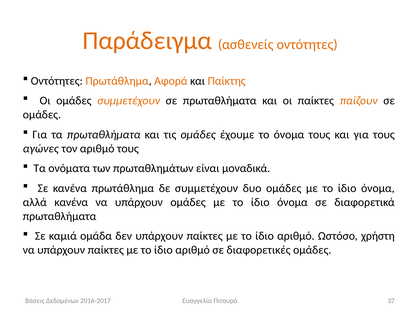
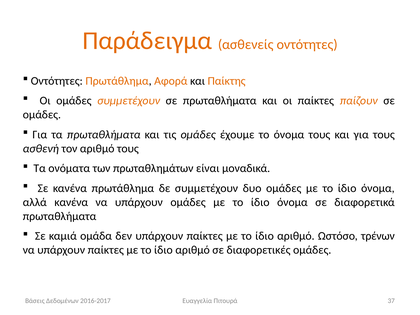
αγώνες: αγώνες -> ασθενή (41, 149)
χρήστη: χρήστη -> τρένων (378, 236)
